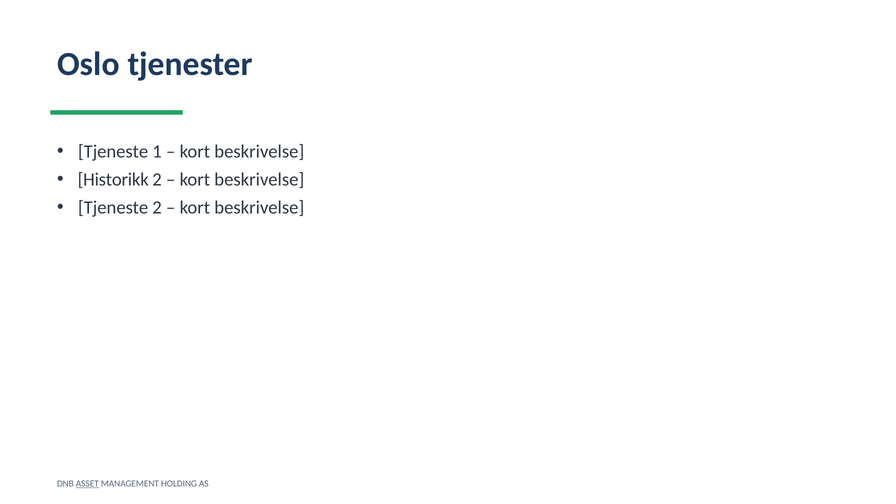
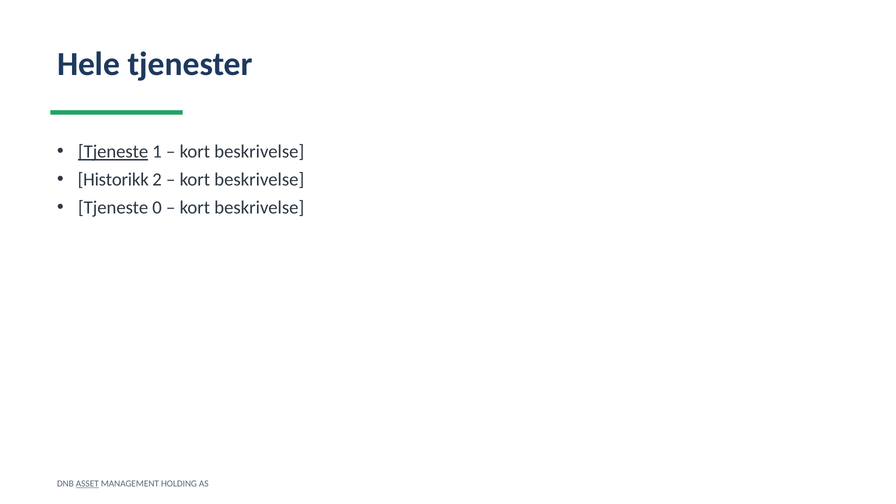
Oslo: Oslo -> Hele (89, 64)
Tjeneste underline: none -> present (113, 152)
Tjeneste 2: 2 -> 0 (157, 208)
